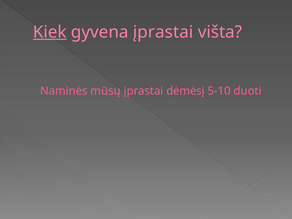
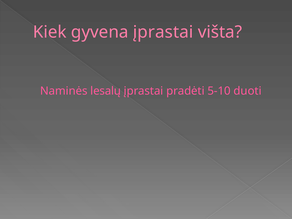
Kiek underline: present -> none (50, 32)
mūsų: mūsų -> lesalų (106, 91)
dėmėsį: dėmėsį -> pradėti (185, 91)
